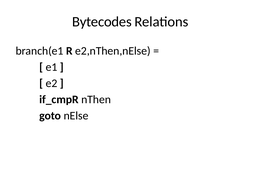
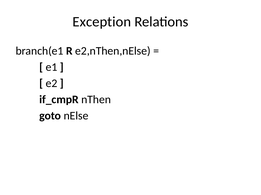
Bytecodes: Bytecodes -> Exception (102, 22)
